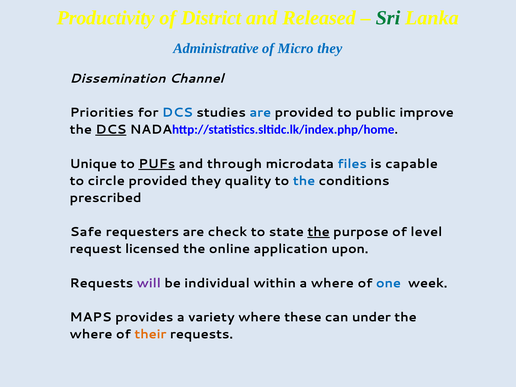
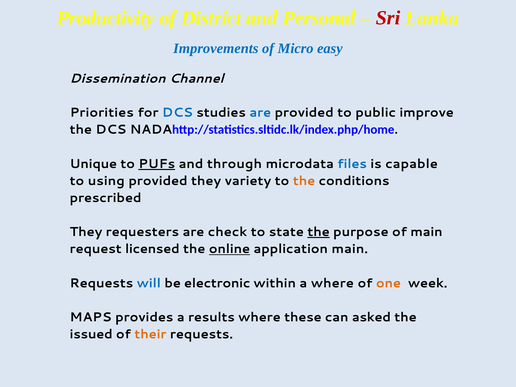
Released: Released -> Personal (319, 18)
Sri colour: green -> red (388, 18)
Administrative: Administrative -> Improvements (216, 48)
Micro they: they -> easy (330, 48)
DCS underline: present -> none (111, 130)
circle: circle -> using (106, 181)
quality: quality -> variety (248, 181)
the colour: blue -> orange (304, 181)
Safe: Safe -> They (86, 232)
of level: level -> main (426, 232)
online underline: none -> present (229, 249)
application upon: upon -> main (350, 249)
will colour: purple -> blue (149, 283)
individual: individual -> electronic (217, 283)
one colour: blue -> orange (388, 283)
variety: variety -> results (211, 317)
under: under -> asked (371, 317)
where: where -> issued (91, 334)
